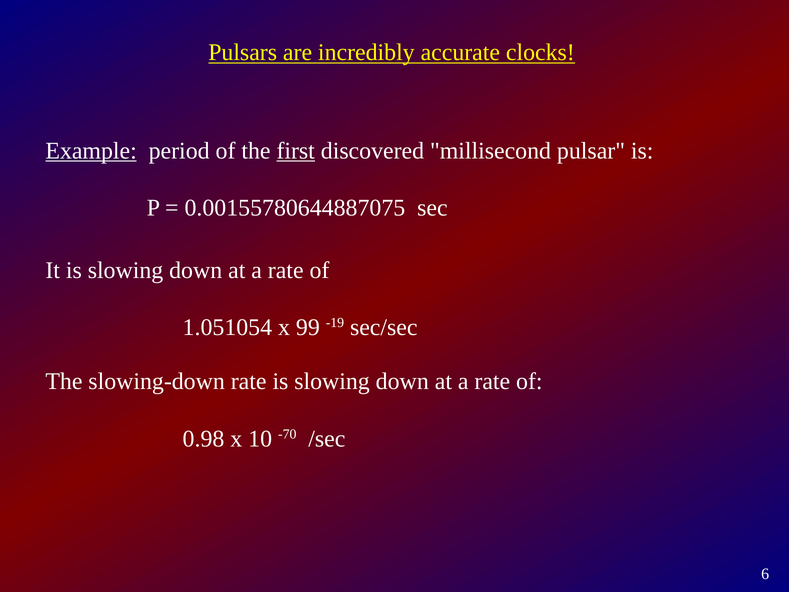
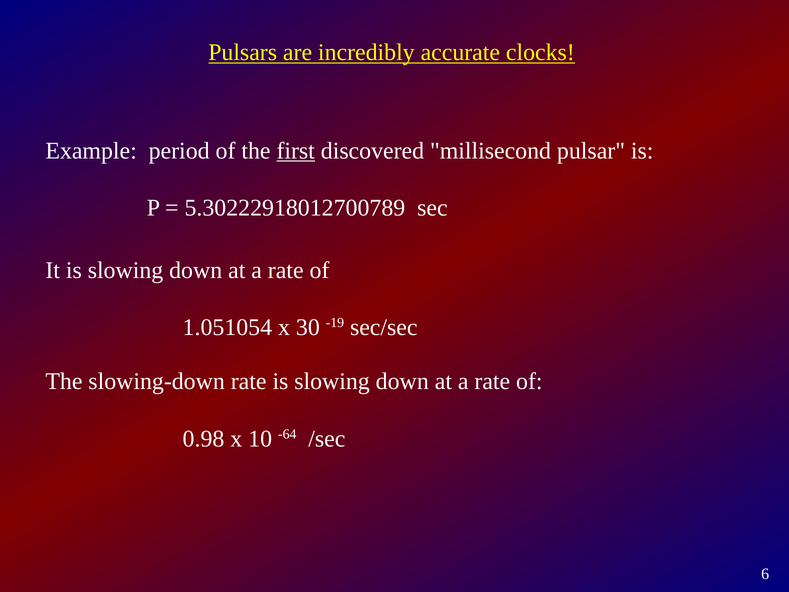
Example underline: present -> none (91, 151)
0.00155780644887075: 0.00155780644887075 -> 5.30222918012700789 (295, 208)
99: 99 -> 30 (308, 327)
-70: -70 -> -64 (287, 434)
